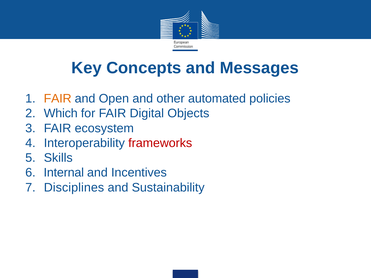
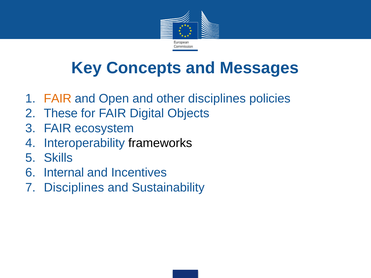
other automated: automated -> disciplines (217, 99)
Which: Which -> These (61, 113)
frameworks colour: red -> black (160, 143)
